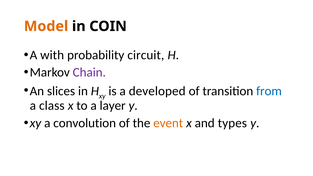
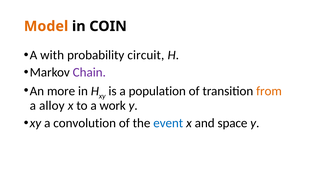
slices: slices -> more (61, 91)
developed: developed -> population (157, 91)
from colour: blue -> orange (269, 91)
class: class -> alloy (52, 106)
layer: layer -> work (113, 106)
event colour: orange -> blue (168, 123)
types: types -> space (232, 123)
